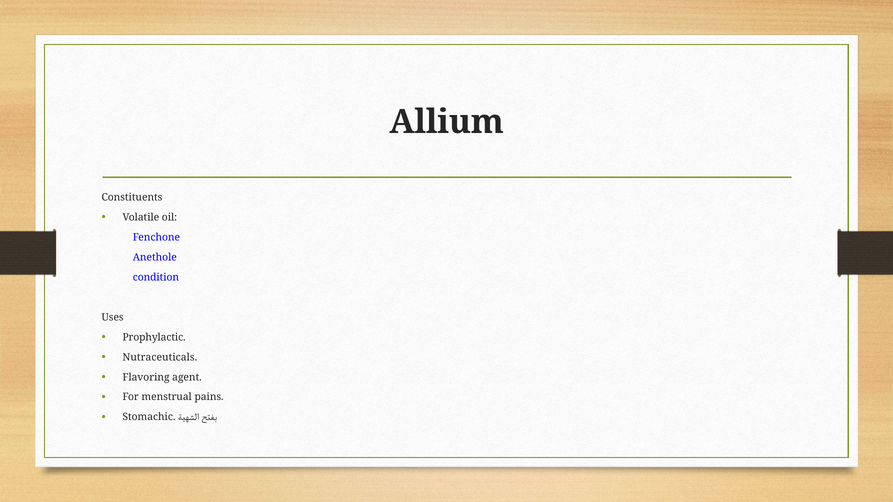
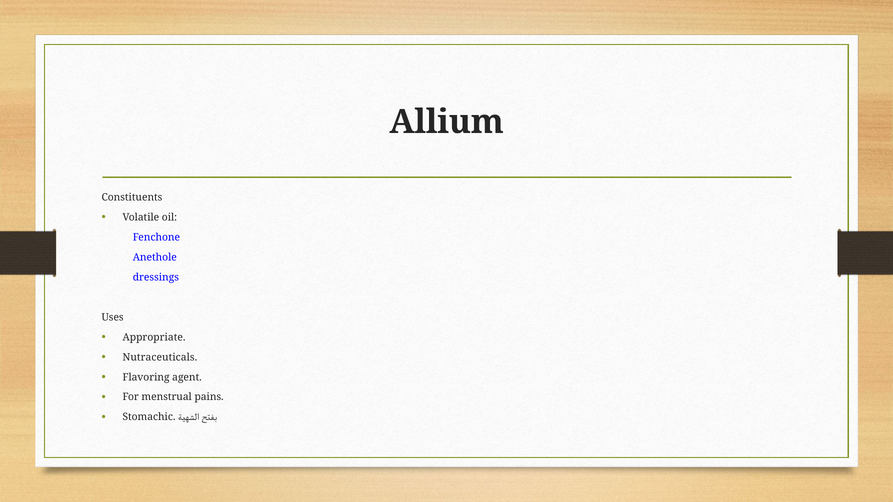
condition: condition -> dressings (156, 277)
Prophylactic: Prophylactic -> Appropriate (154, 337)
